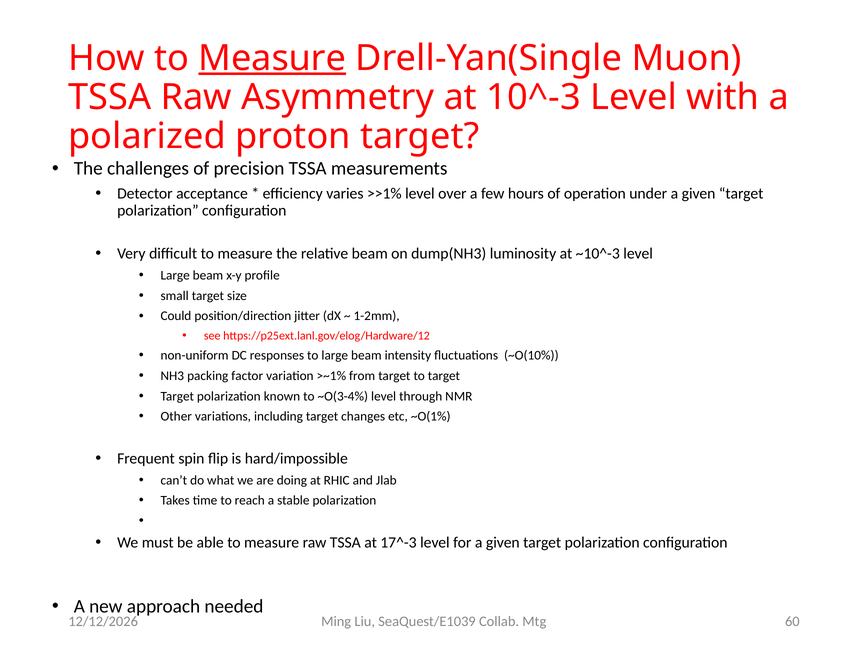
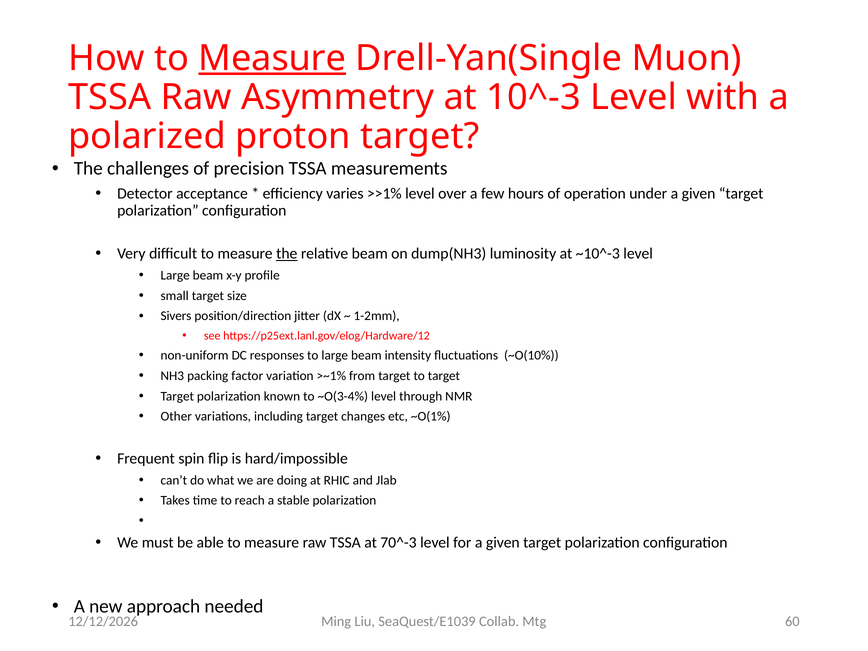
the underline: none -> present (287, 254)
Could: Could -> Sivers (176, 316)
17^-3: 17^-3 -> 70^-3 (398, 542)
